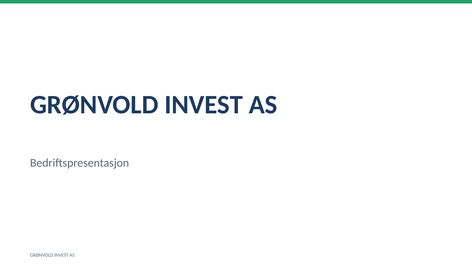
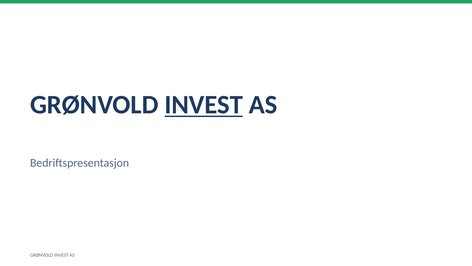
INVEST underline: none -> present (204, 105)
